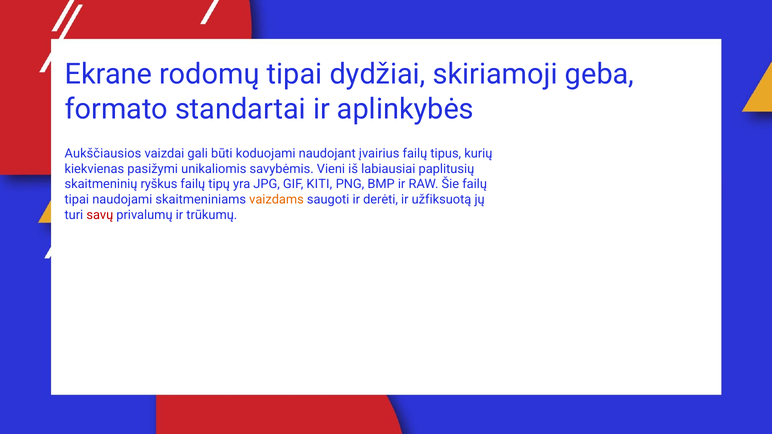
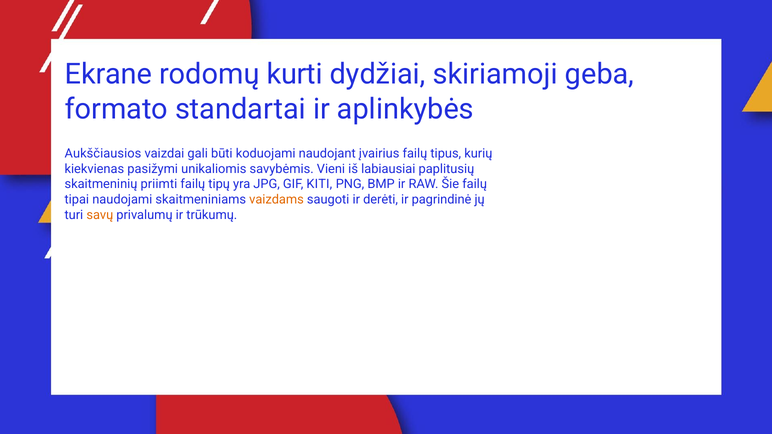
rodomų tipai: tipai -> kurti (295, 74)
ryškus: ryškus -> priimti (159, 184)
užfiksuotą: užfiksuotą -> pagrindinė (442, 200)
savų colour: red -> orange (100, 215)
